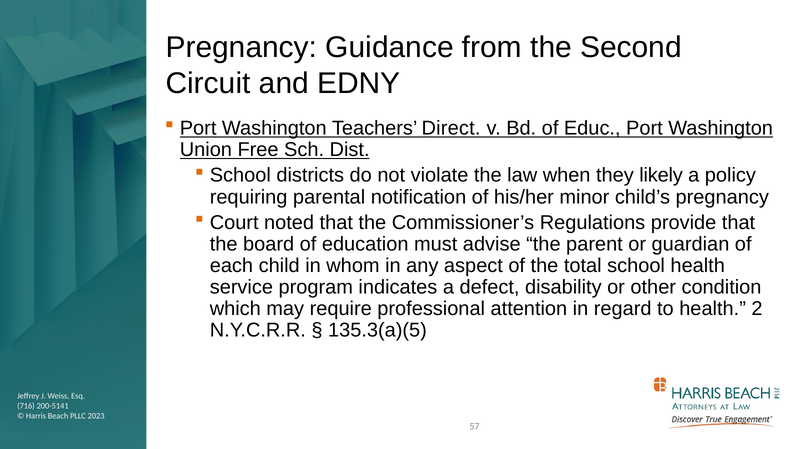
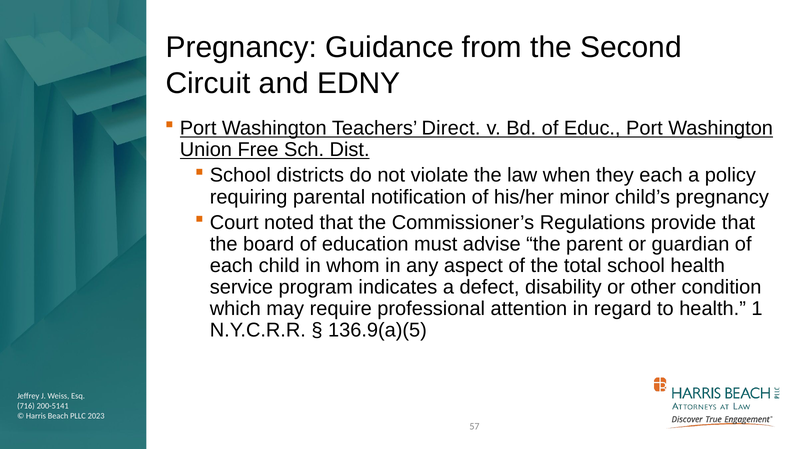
they likely: likely -> each (661, 176)
2: 2 -> 1 (757, 309)
135.3(a)(5: 135.3(a)(5 -> 136.9(a)(5 (377, 331)
